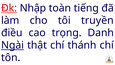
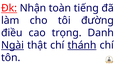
Nhập: Nhập -> Nhận (33, 8)
truyền: truyền -> đường (97, 20)
thánh underline: none -> present (82, 45)
